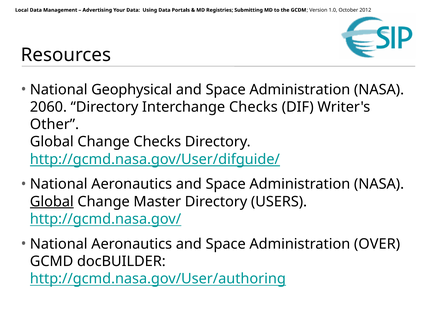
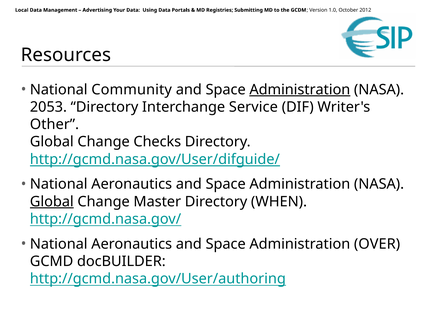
Geophysical: Geophysical -> Community (132, 90)
Administration underline: none -> present (300, 90)
2060: 2060 -> 2053 (48, 107)
Interchange Checks: Checks -> Service (253, 107)
USERS: USERS -> WHEN (279, 201)
